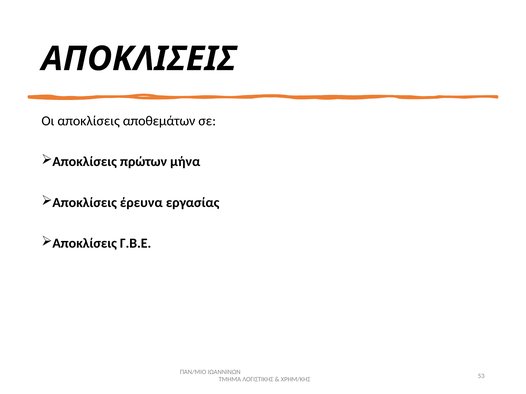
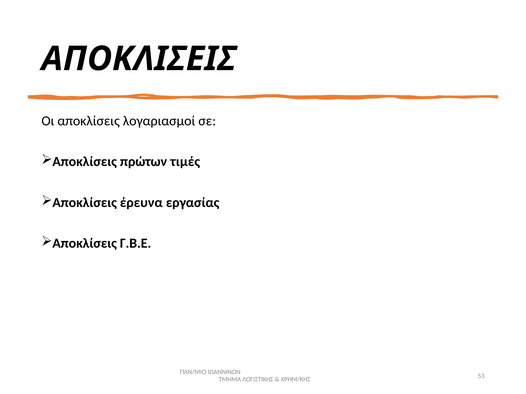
αποθεμάτων: αποθεμάτων -> λογαριασμοί (159, 121)
μήνα: μήνα -> τιμές (185, 162)
